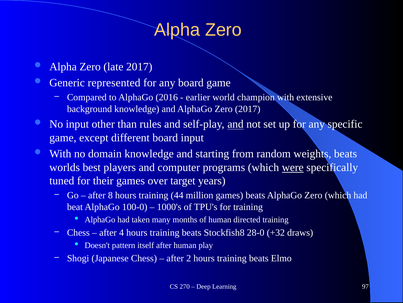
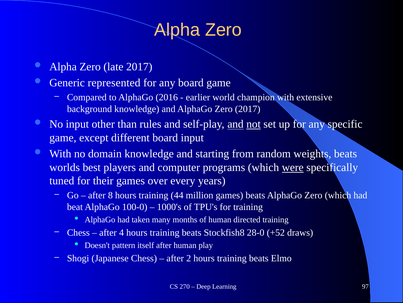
not underline: none -> present (254, 124)
target: target -> every (183, 180)
+32: +32 -> +52 (276, 232)
